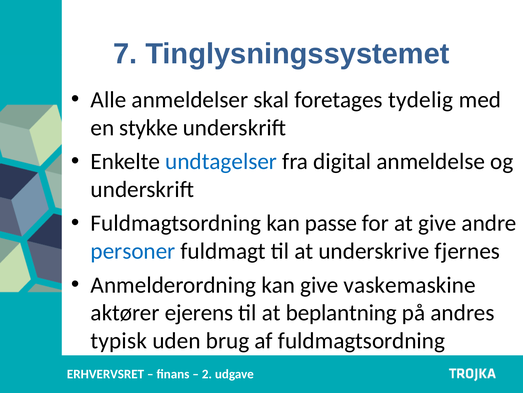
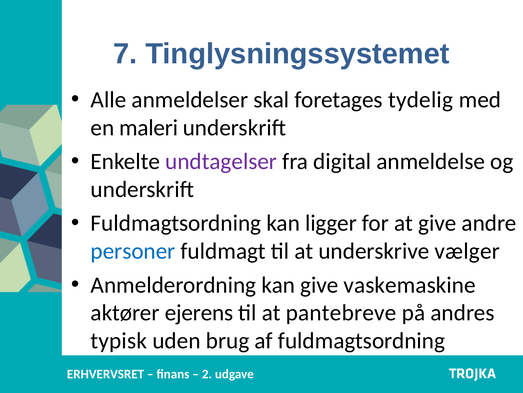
stykke: stykke -> maleri (149, 128)
undtagelser colour: blue -> purple (221, 161)
passe: passe -> ligger (331, 223)
fjernes: fjernes -> vælger (467, 251)
beplantning: beplantning -> pantebreve (341, 312)
